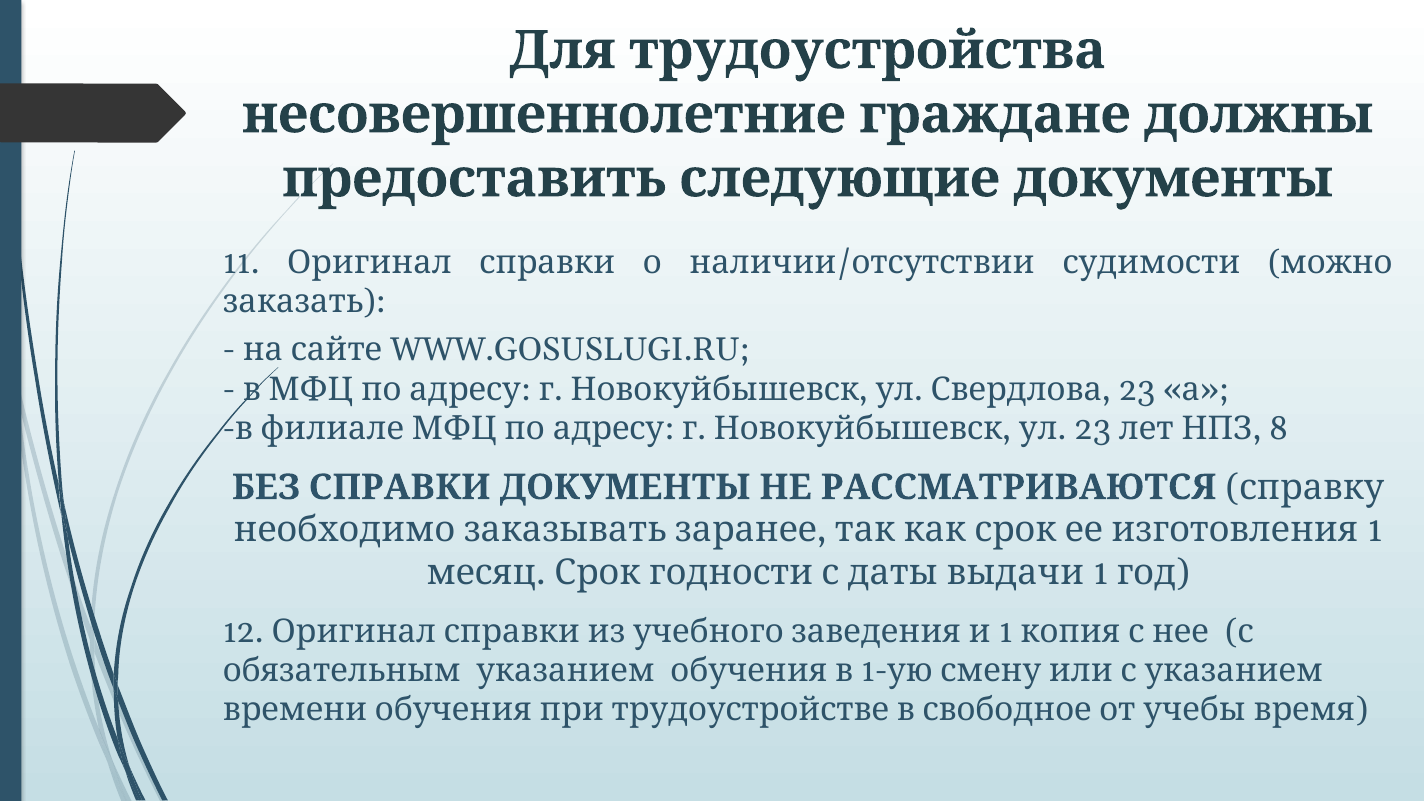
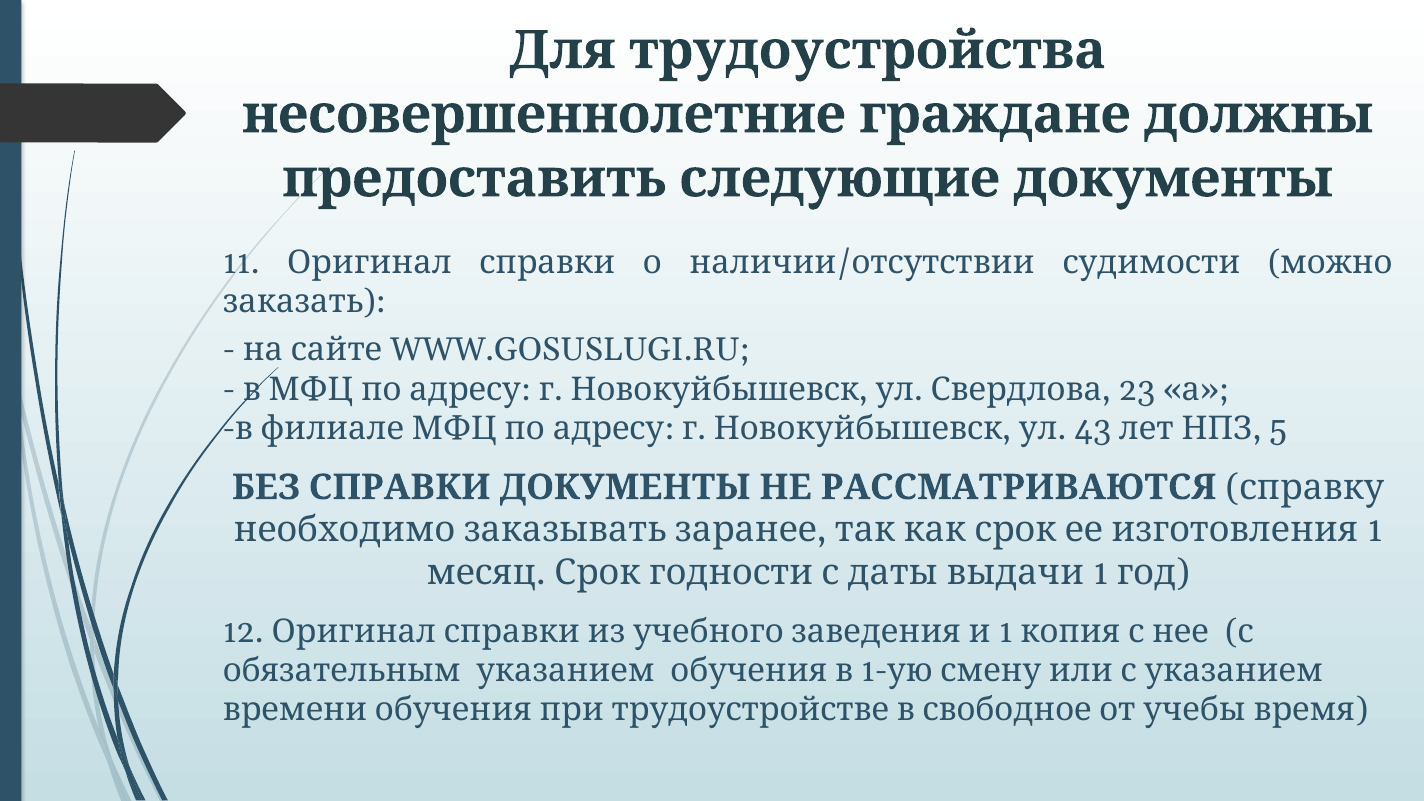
23: 23 -> 43 (1093, 428)
8: 8 -> 5 (1278, 428)
